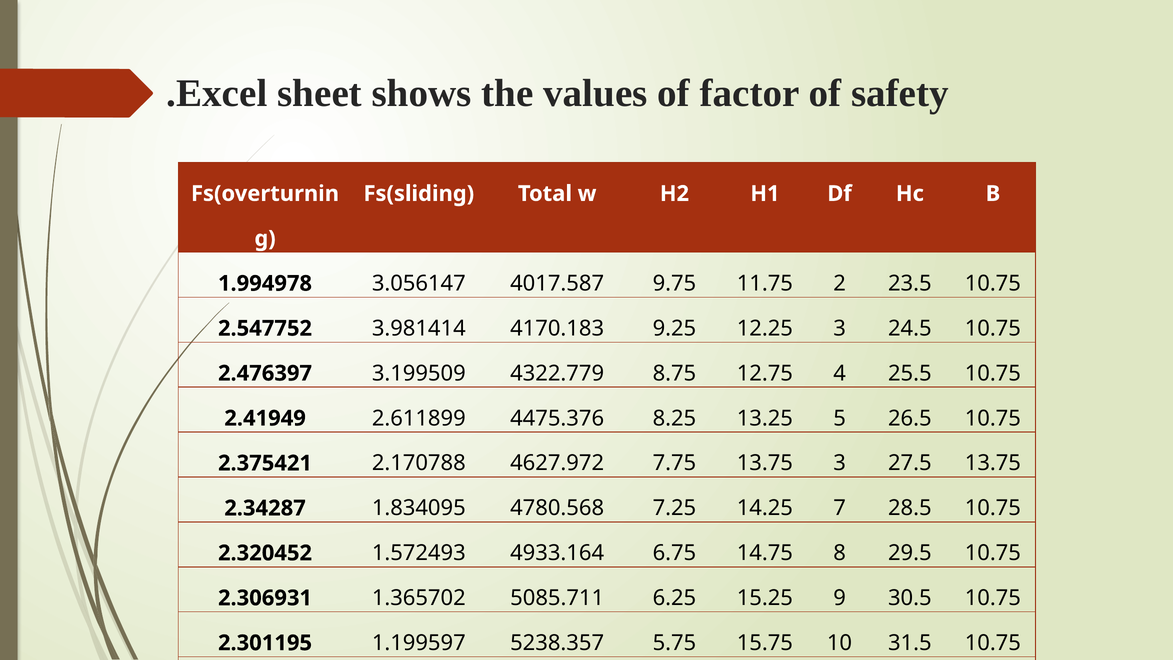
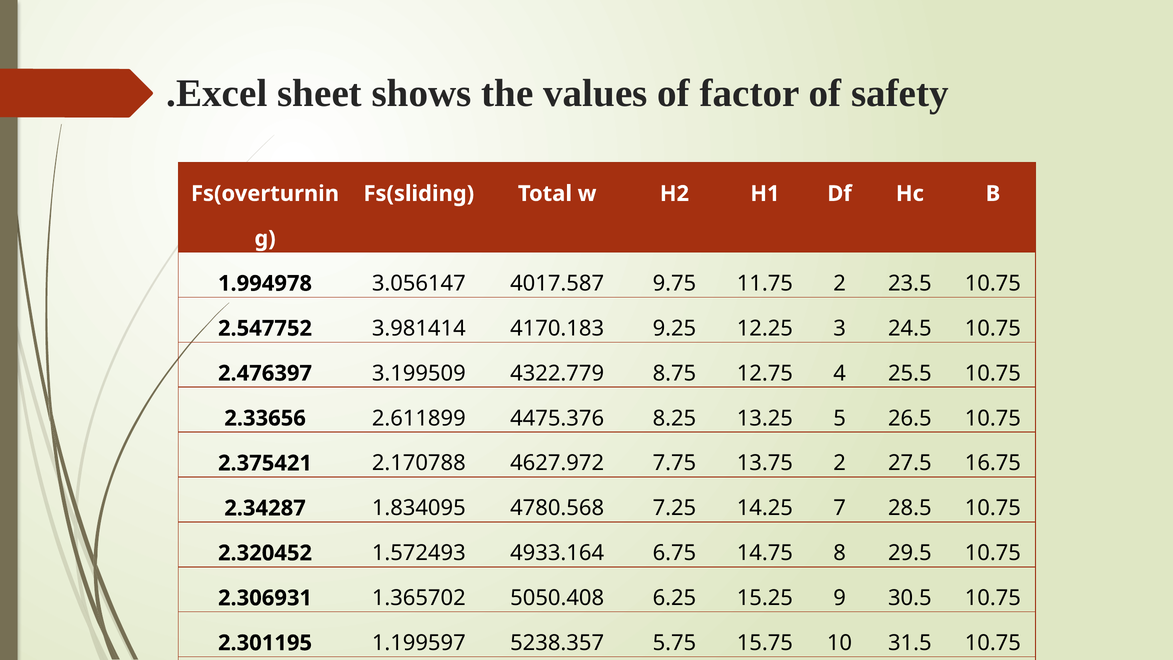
2.41949: 2.41949 -> 2.33656 (265, 418)
13.75 3: 3 -> 2 (840, 463)
27.5 13.75: 13.75 -> 16.75 (993, 463)
5085.711: 5085.711 -> 5050.408 (557, 598)
